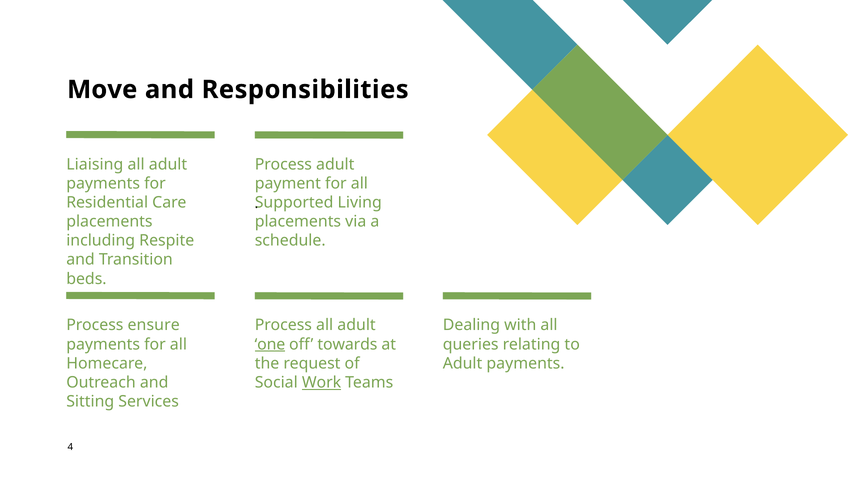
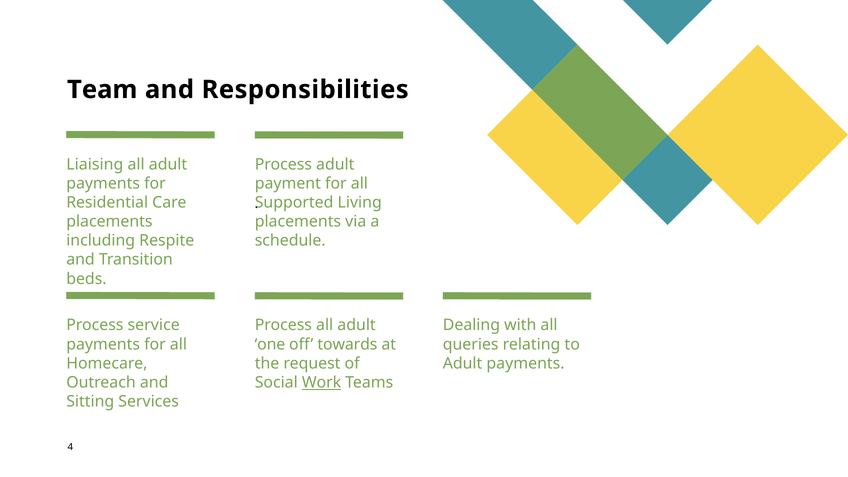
Move: Move -> Team (102, 90)
ensure: ensure -> service (154, 325)
one underline: present -> none (270, 344)
